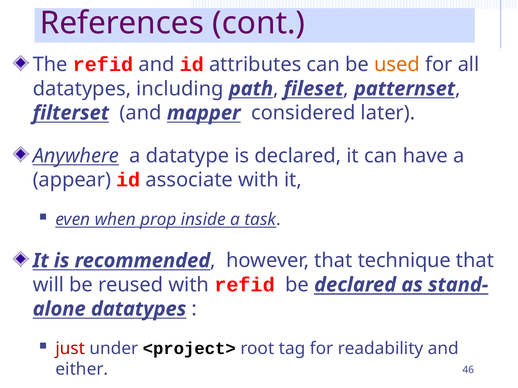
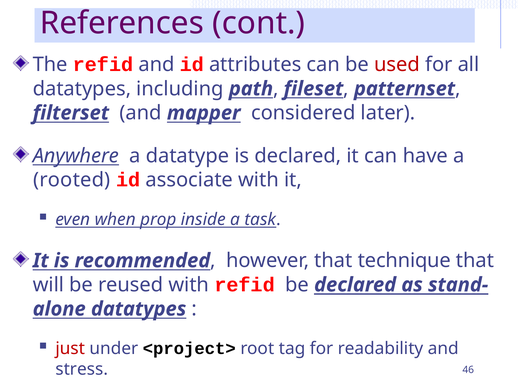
used colour: orange -> red (397, 65)
appear: appear -> rooted (72, 180)
either: either -> stress (82, 370)
